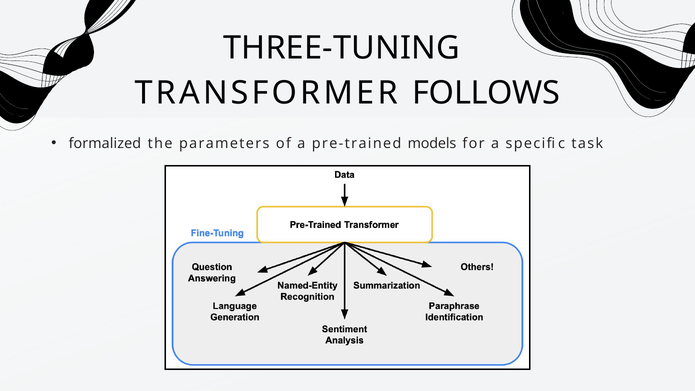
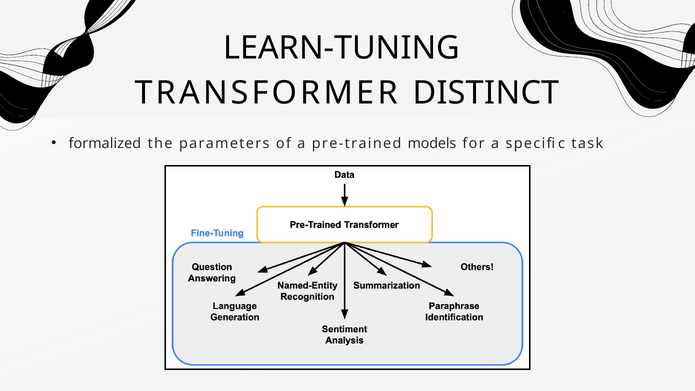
THREE-TUNING: THREE-TUNING -> LEARN-TUNING (342, 48)
FOLLOWS: FOLLOWS -> DISTINCT (486, 93)
